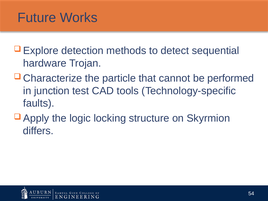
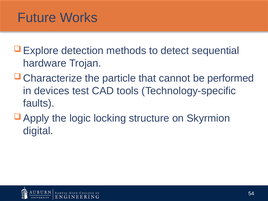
junction: junction -> devices (52, 91)
differs: differs -> digital (38, 131)
